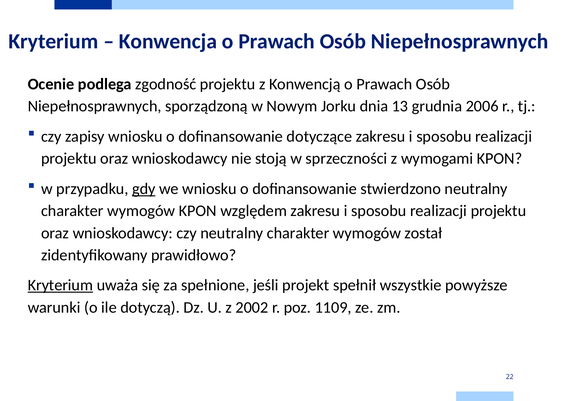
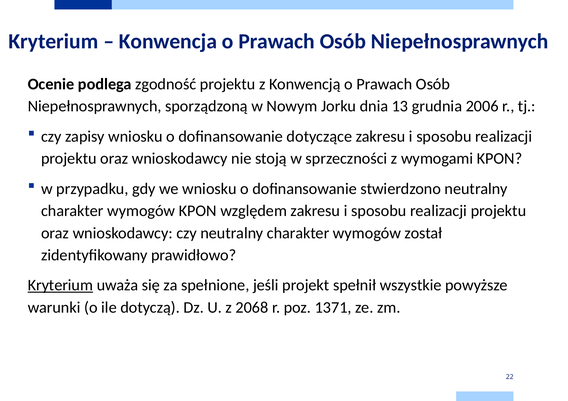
gdy underline: present -> none (144, 189)
2002: 2002 -> 2068 (252, 308)
1109: 1109 -> 1371 (333, 308)
